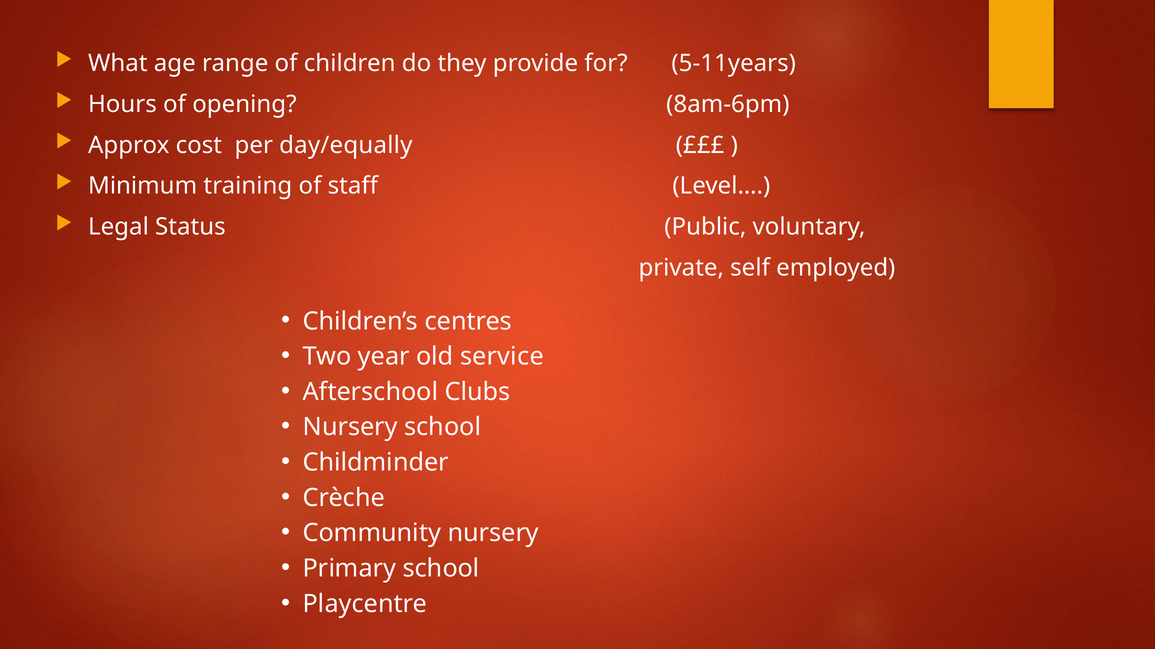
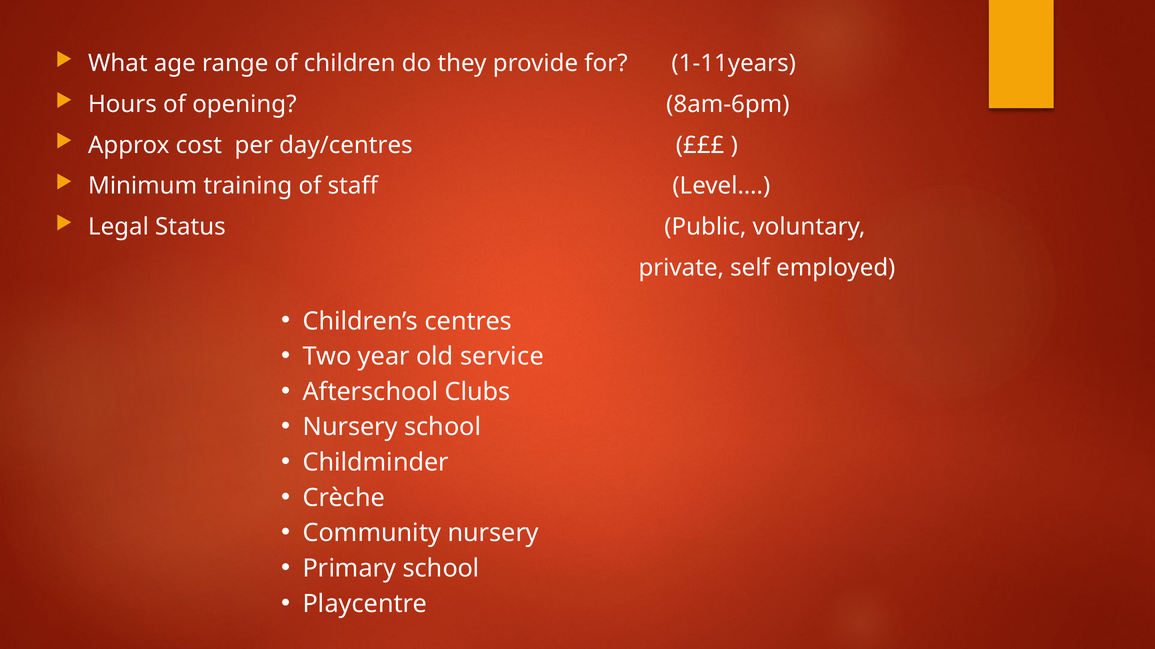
5-11years: 5-11years -> 1-11years (734, 63)
day/equally: day/equally -> day/centres (346, 145)
